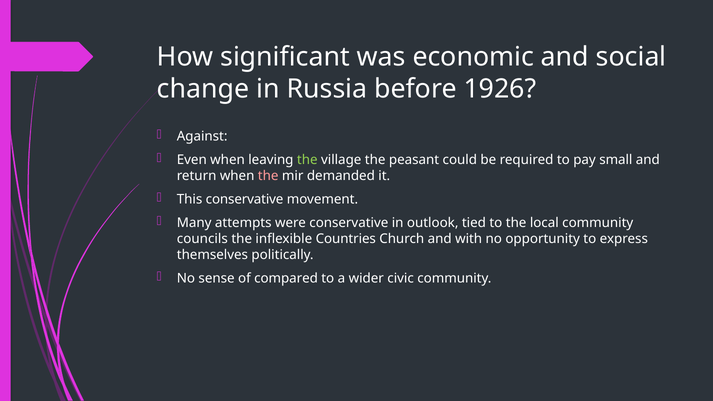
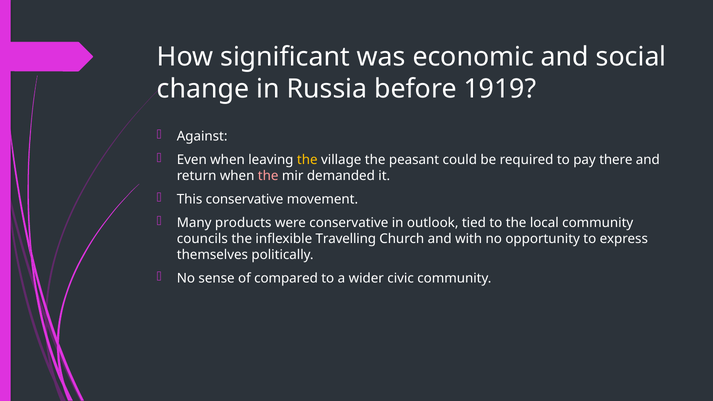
1926: 1926 -> 1919 (500, 89)
the colour: light green -> yellow (307, 160)
small: small -> there (616, 160)
attempts: attempts -> products (243, 223)
Countries: Countries -> Travelling (346, 239)
